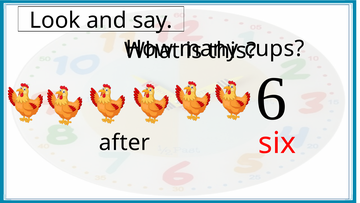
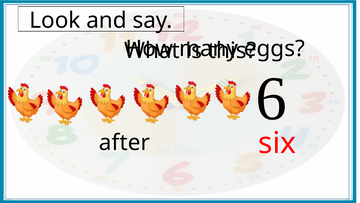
cups: cups -> eggs (274, 49)
